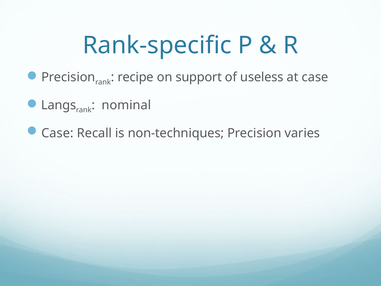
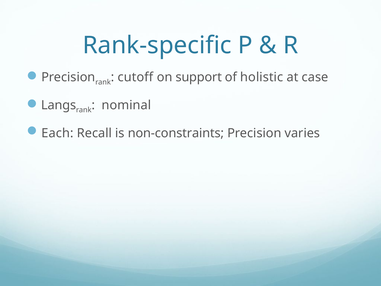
recipe: recipe -> cutoff (135, 77)
useless: useless -> holistic (262, 77)
Case: Case -> Each (57, 133)
non-techniques: non-techniques -> non-constraints (176, 133)
